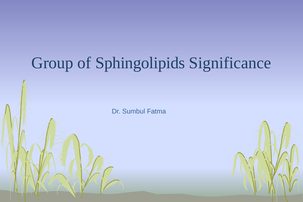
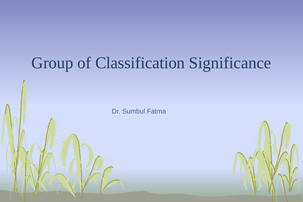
Sphingolipids: Sphingolipids -> Classification (140, 63)
